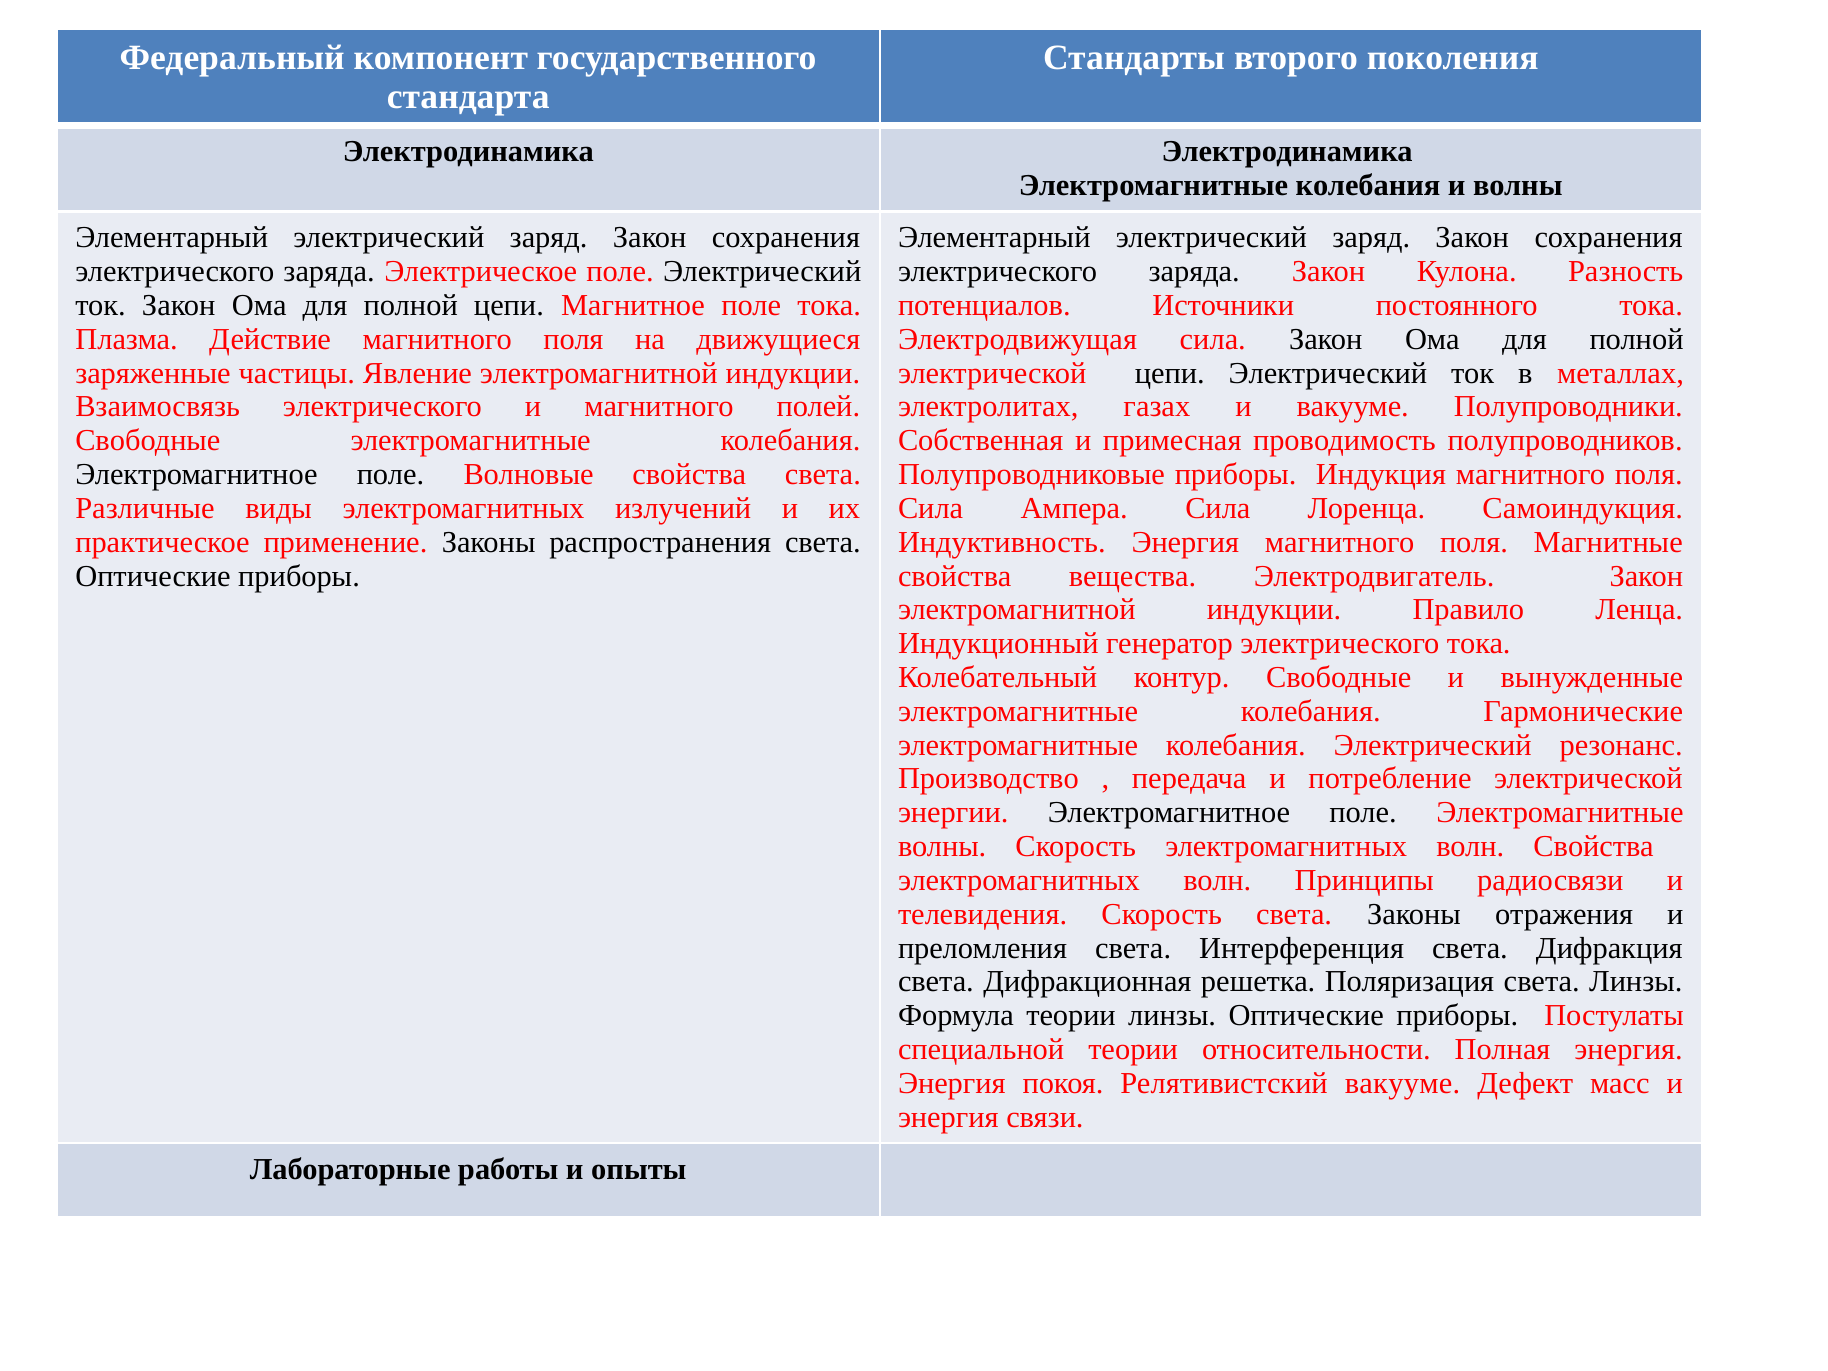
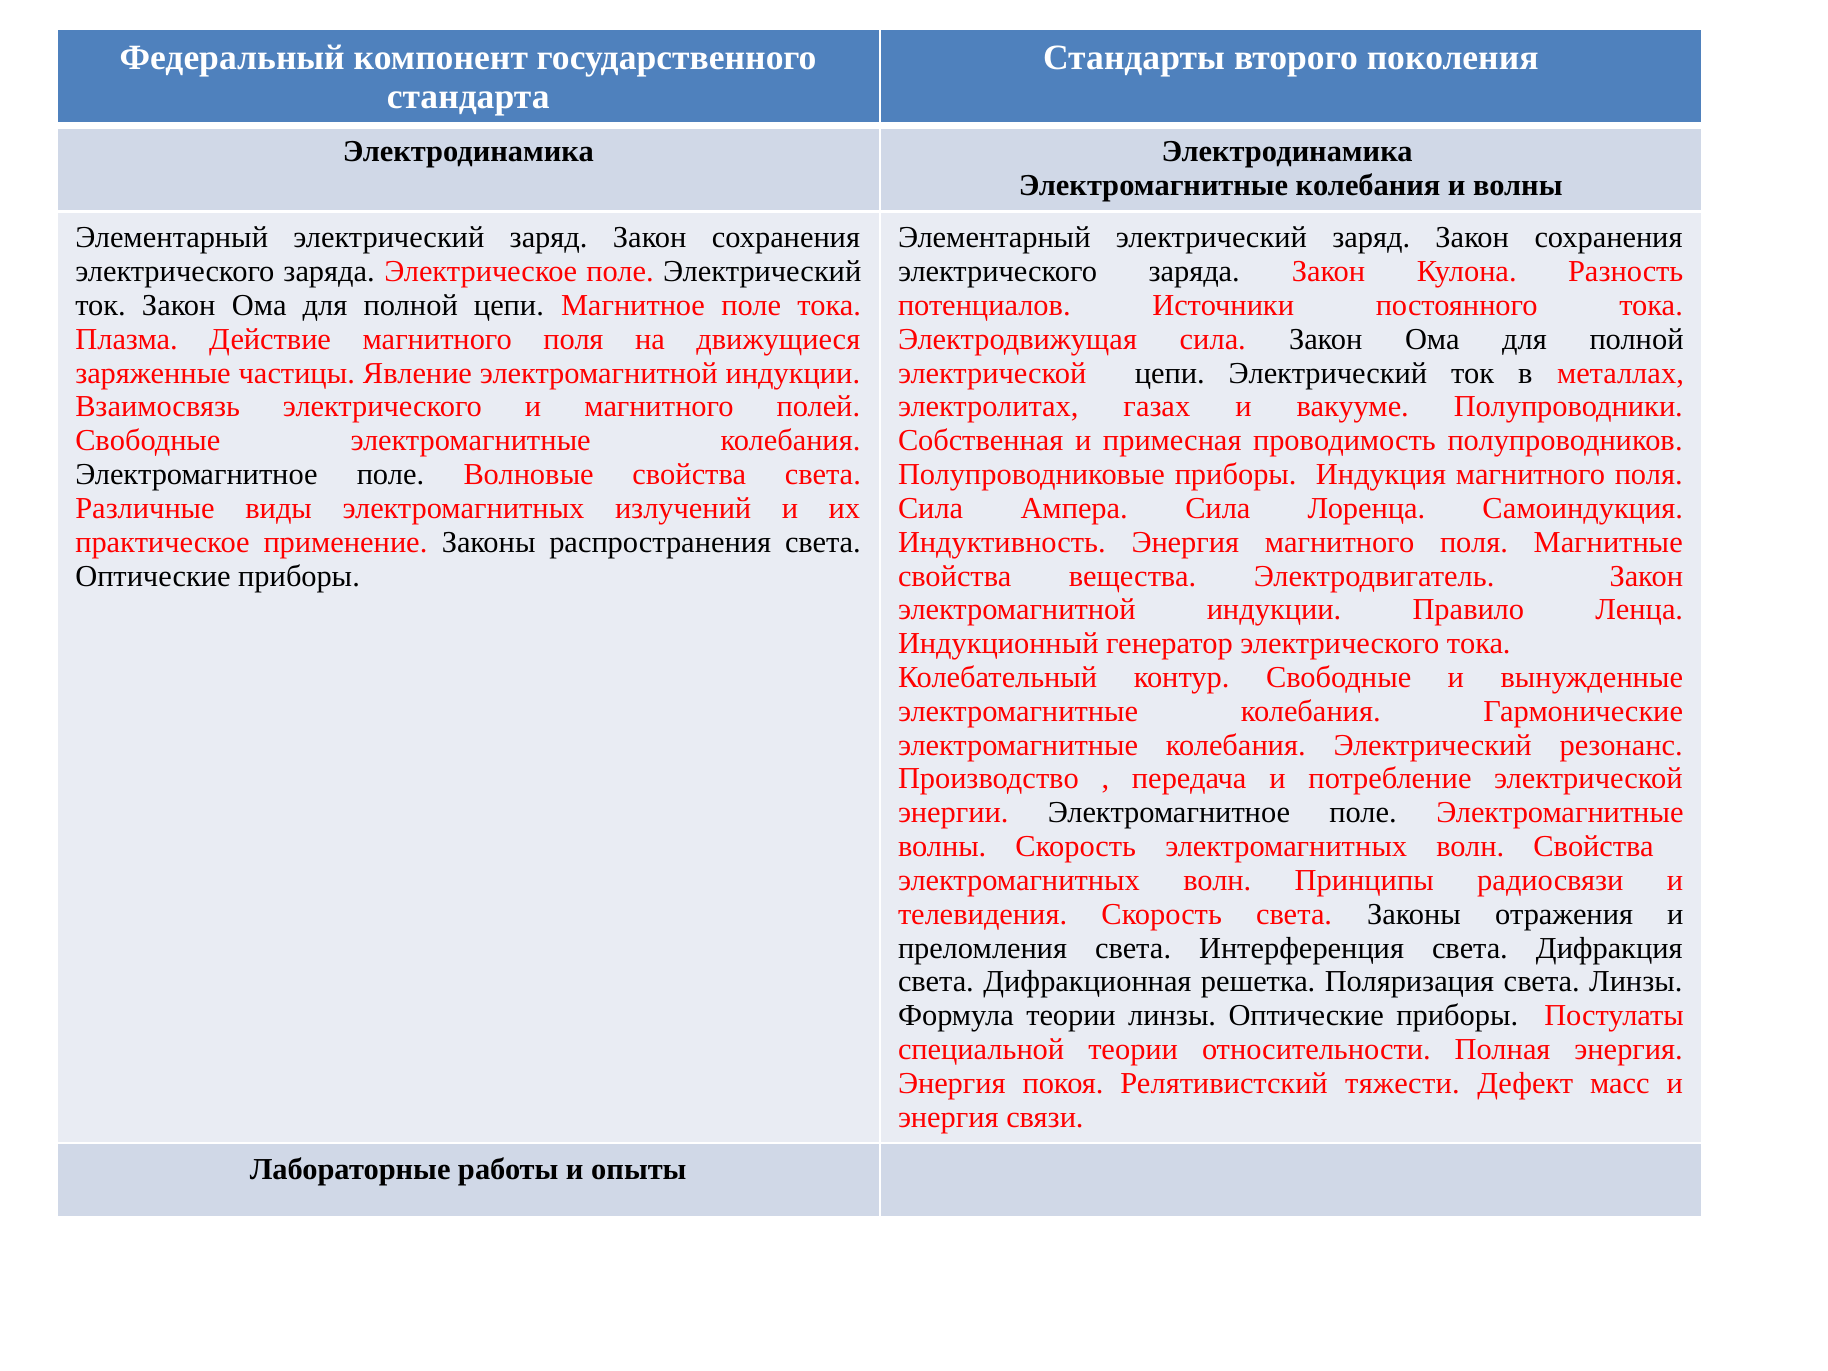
Релятивистский вакууме: вакууме -> тяжести (1403, 1083)
